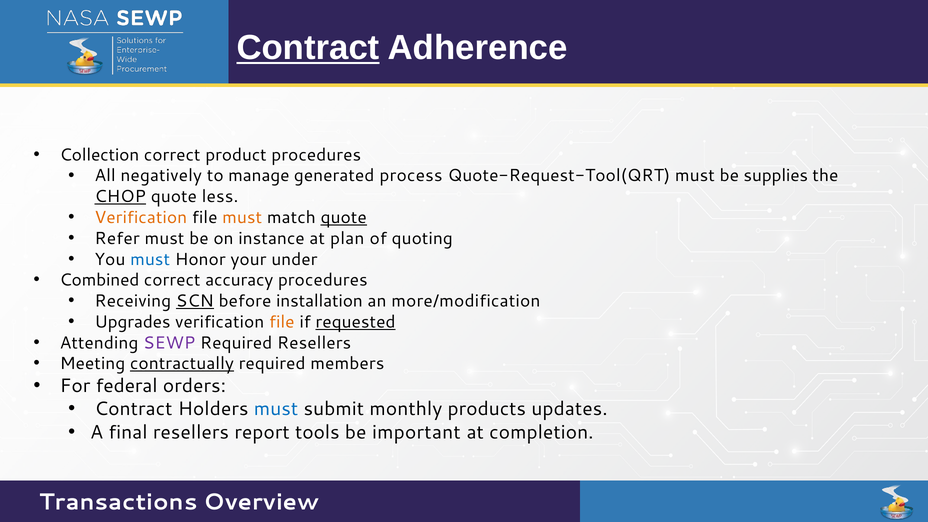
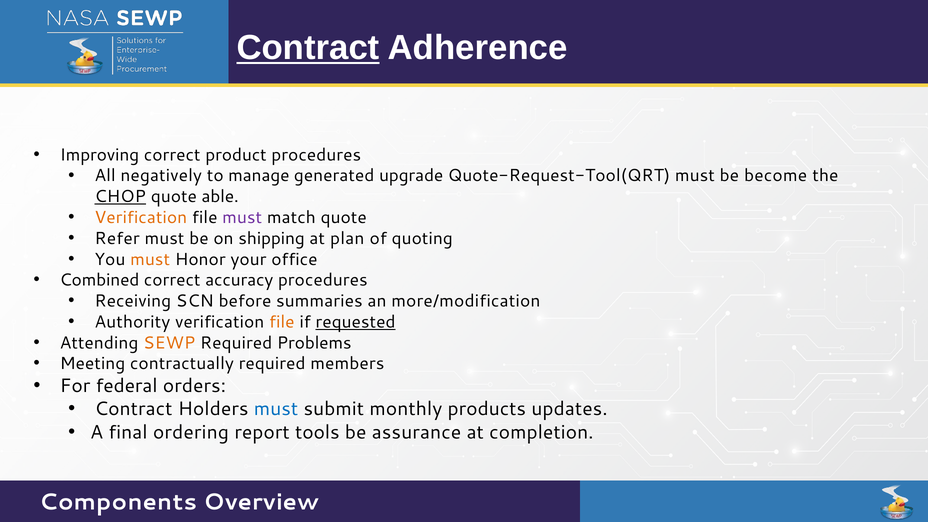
Collection: Collection -> Improving (99, 155)
process: process -> upgrade (411, 176)
supplies: supplies -> become (776, 176)
less: less -> able (220, 197)
must colour: orange -> purple (242, 217)
quote underline: present -> none (344, 217)
instance: instance -> shipping (272, 238)
must colour: blue -> orange (150, 259)
under: under -> office (294, 259)
SCN underline: present -> none (195, 301)
installation: installation -> summaries (319, 301)
Upgrades: Upgrades -> Authority (132, 322)
SEWP colour: purple -> orange (169, 343)
Required Resellers: Resellers -> Problems (314, 343)
contractually underline: present -> none (182, 364)
final resellers: resellers -> ordering (191, 432)
important: important -> assurance (416, 432)
Transactions: Transactions -> Components (118, 502)
